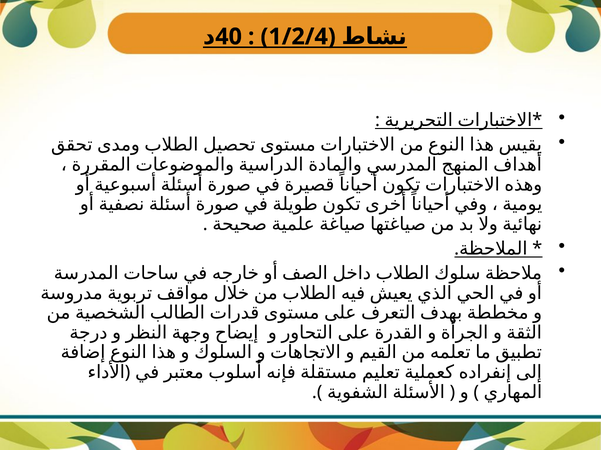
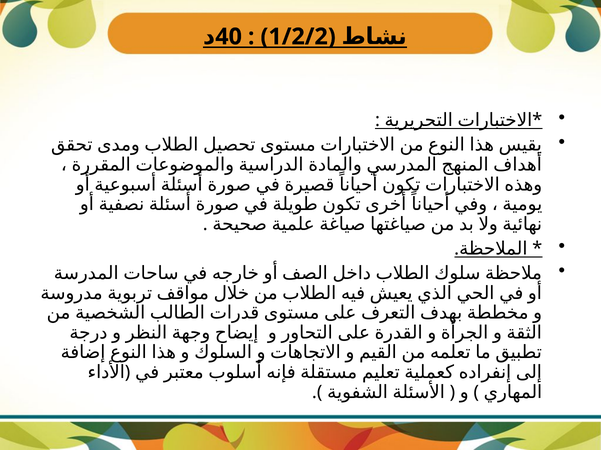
1/2/4: 1/2/4 -> 1/2/2 (298, 37)
